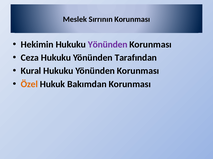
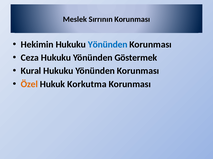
Yönünden colour: purple -> blue (108, 45)
Tarafından: Tarafından -> Göstermek (136, 58)
Bakımdan: Bakımdan -> Korkutma (87, 84)
